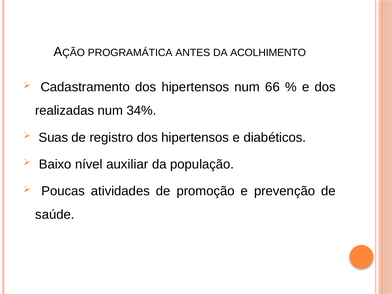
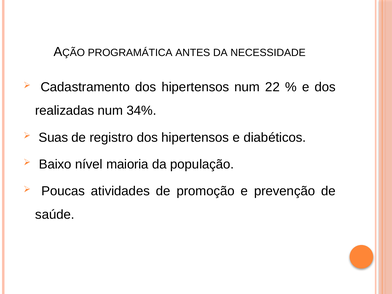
ACOLHIMENTO: ACOLHIMENTO -> NECESSIDADE (268, 53)
66: 66 -> 22 (273, 87)
auxiliar: auxiliar -> maioria (127, 164)
